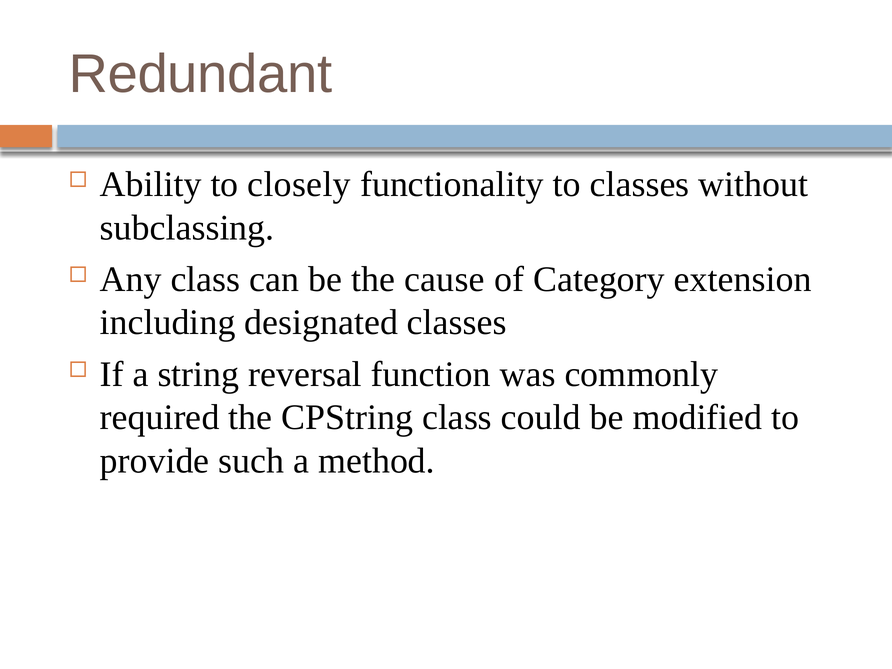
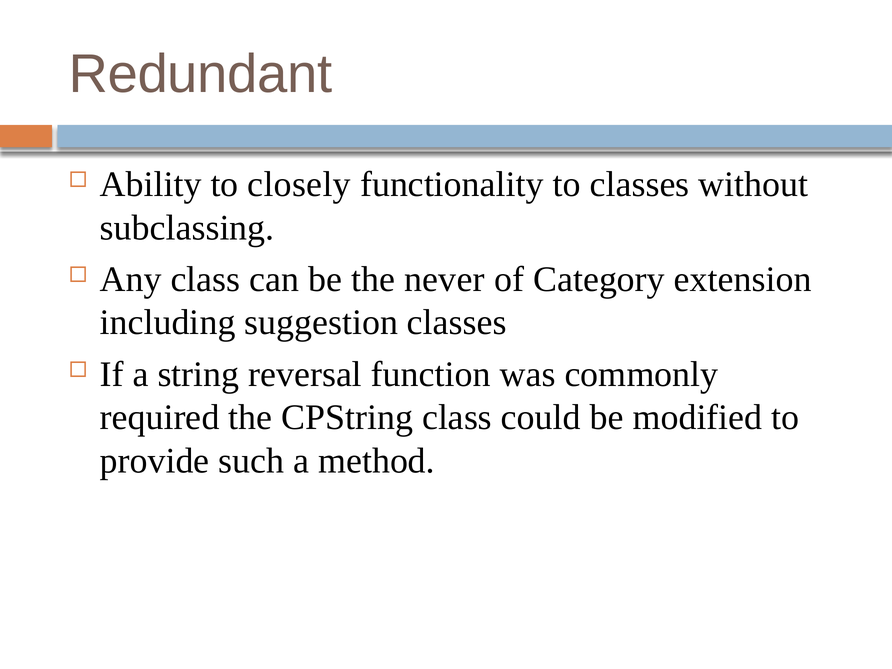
cause: cause -> never (444, 279)
designated: designated -> suggestion (321, 323)
